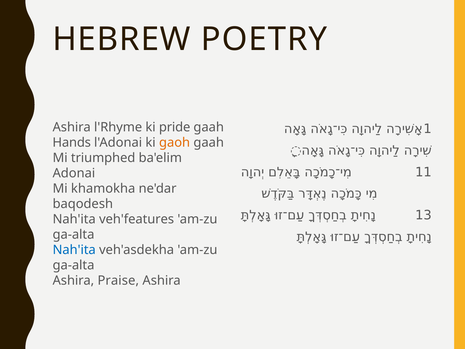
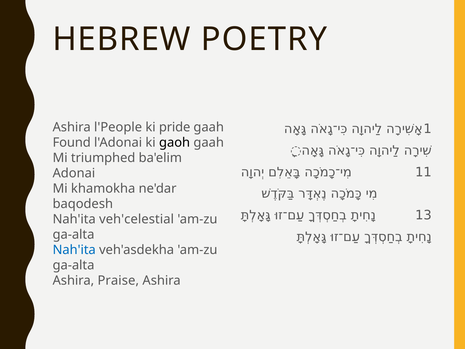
l'Rhyme: l'Rhyme -> l'People (118, 127)
Hands: Hands -> Found (72, 142)
gaoh colour: orange -> black (175, 142)
veh'features: veh'features -> veh'celestial (137, 219)
